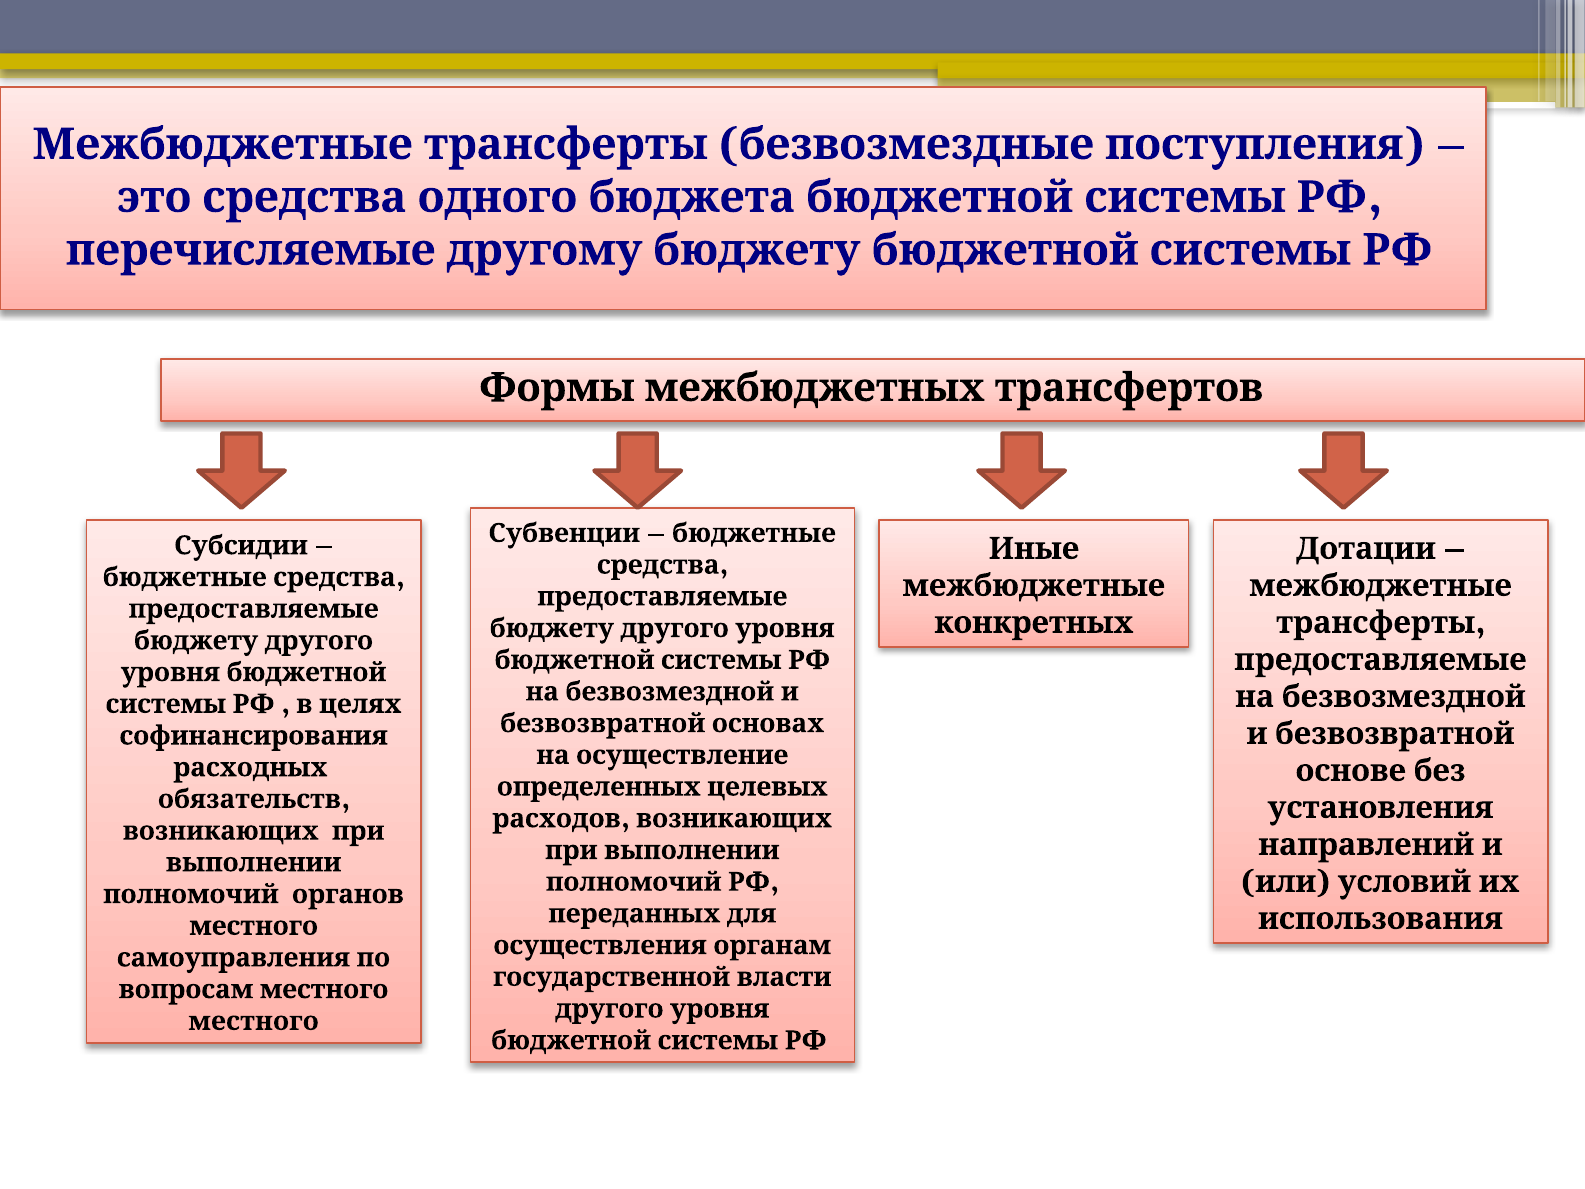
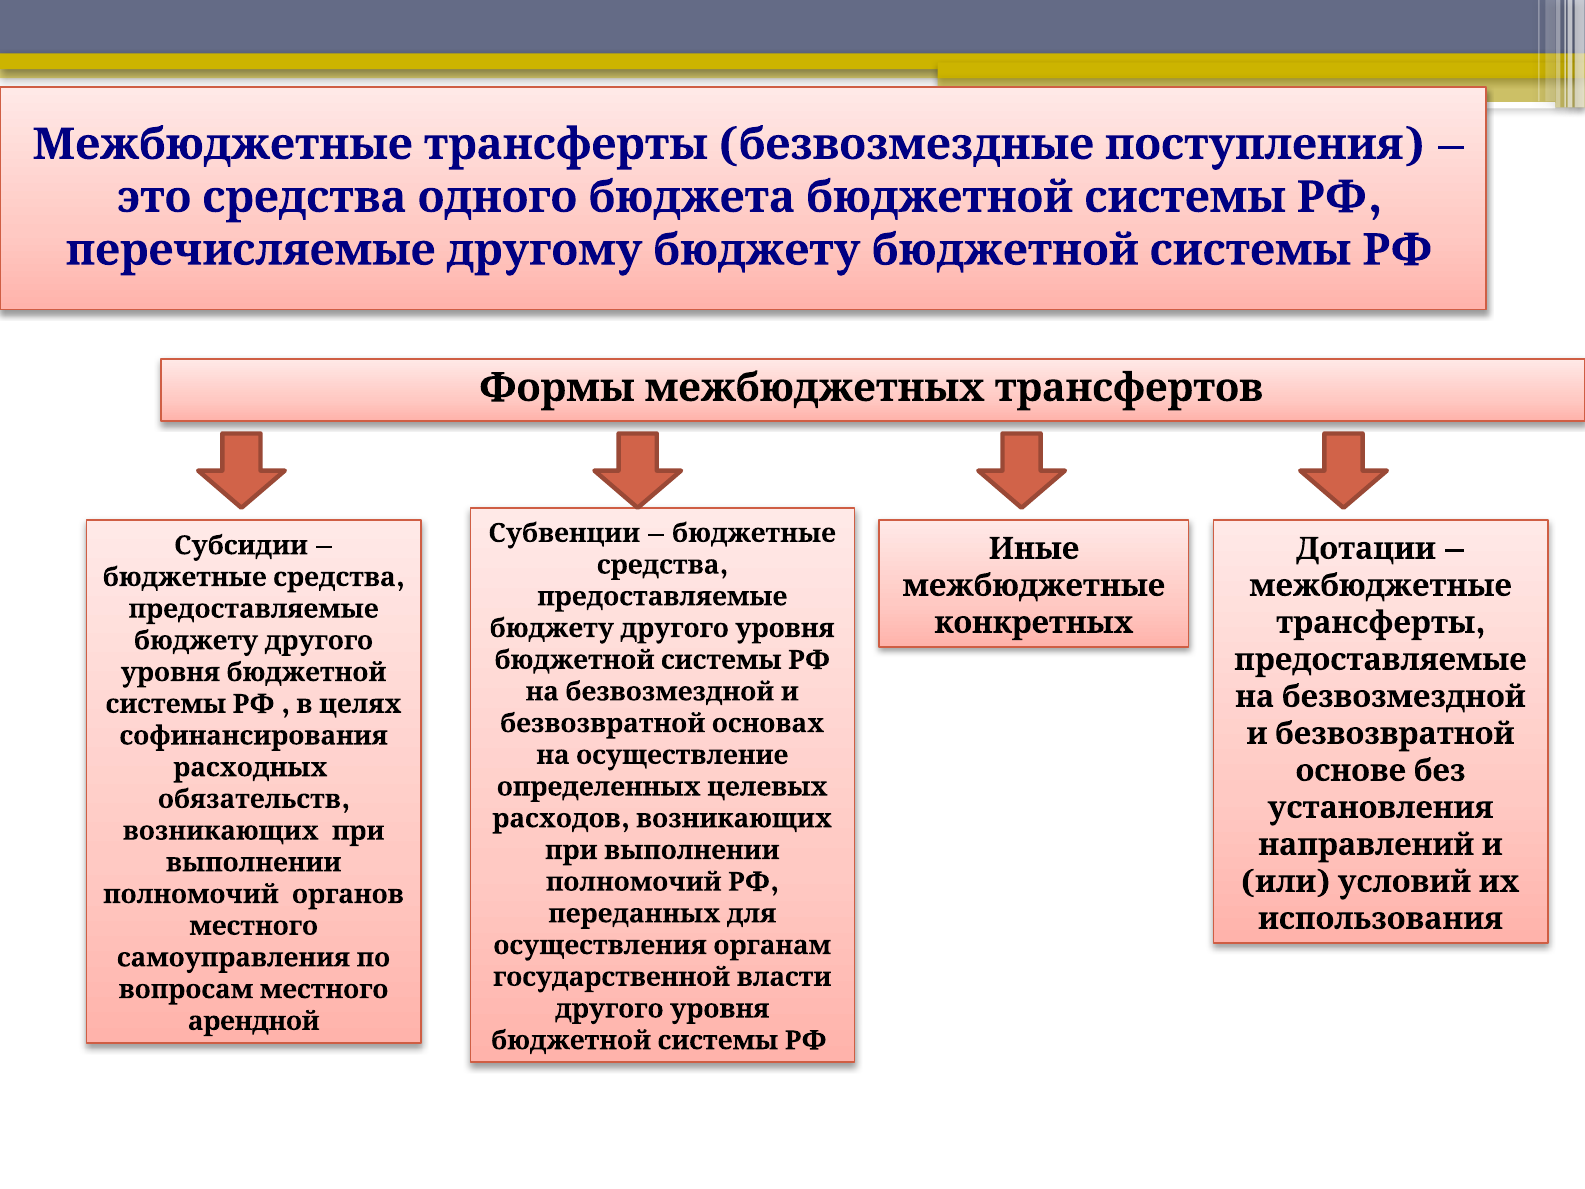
местного: местного -> арендной (254, 1021)
